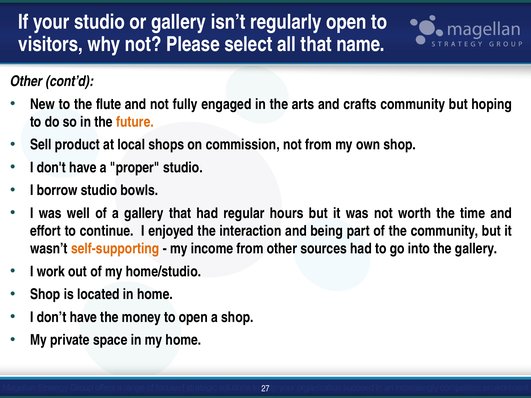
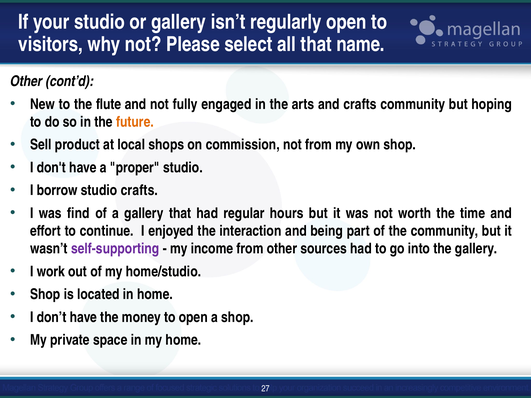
studio bowls: bowls -> crafts (139, 191)
well: well -> find (78, 213)
self-supporting colour: orange -> purple (115, 249)
